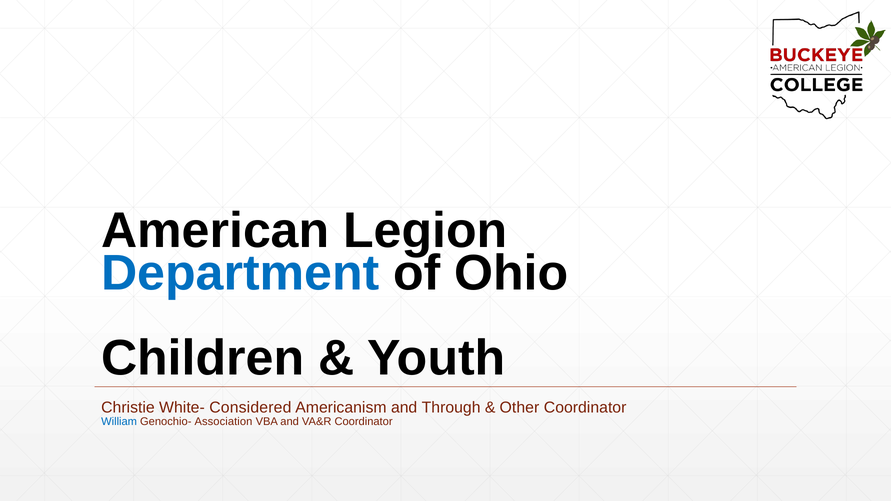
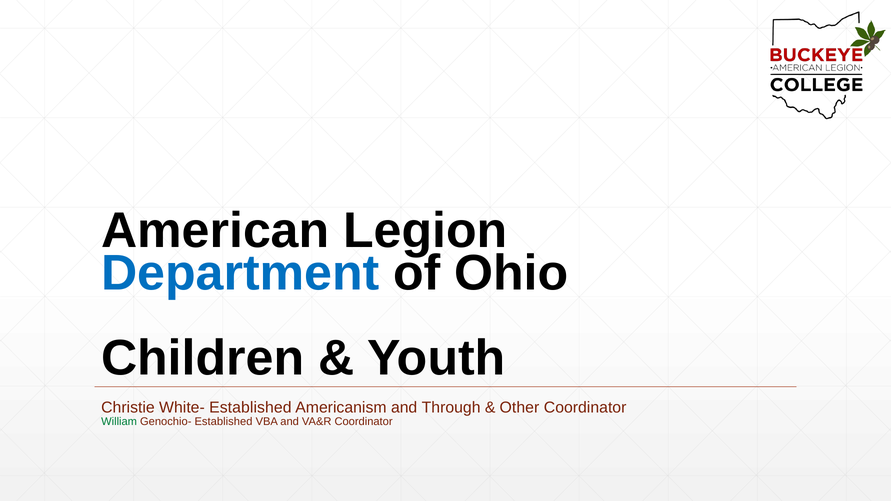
White- Considered: Considered -> Established (250, 408)
William colour: blue -> green (119, 422)
Genochio- Association: Association -> Established (223, 422)
